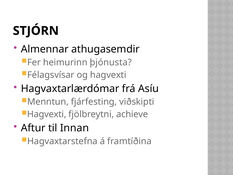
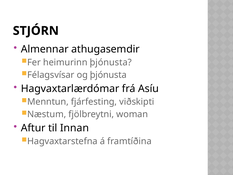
og hagvexti: hagvexti -> þjónusta (108, 75)
Hagvexti: Hagvexti -> Næstum (47, 114)
achieve: achieve -> woman (132, 114)
